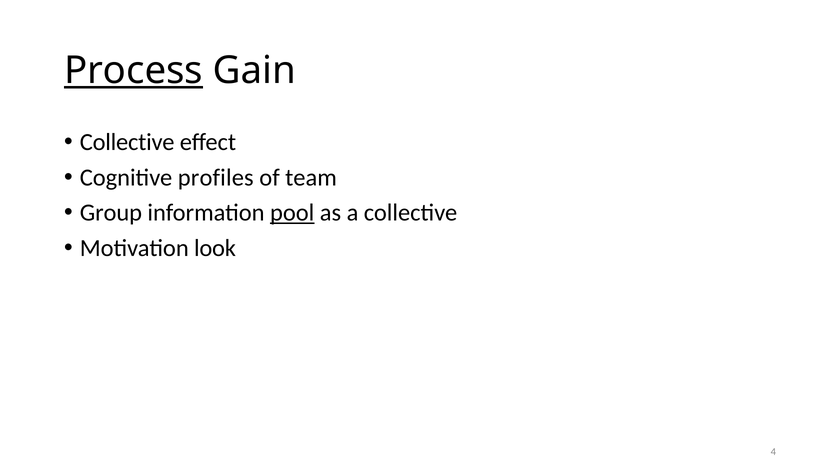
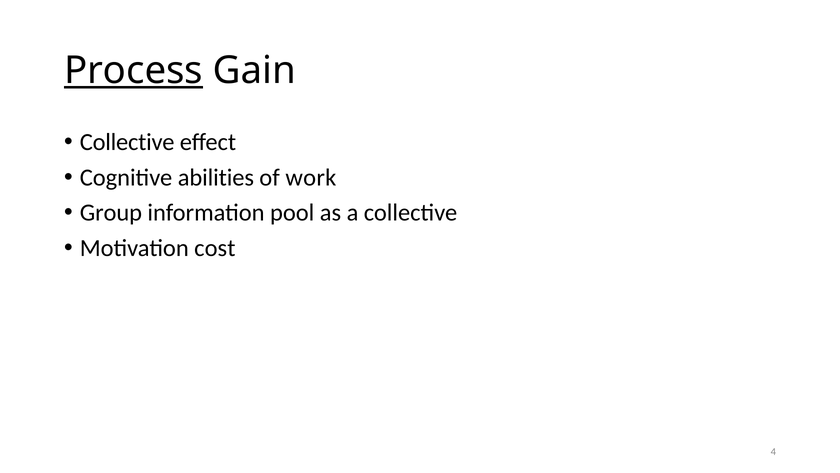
profiles: profiles -> abilities (216, 177)
team: team -> work (311, 177)
pool underline: present -> none (292, 212)
look: look -> cost (215, 248)
